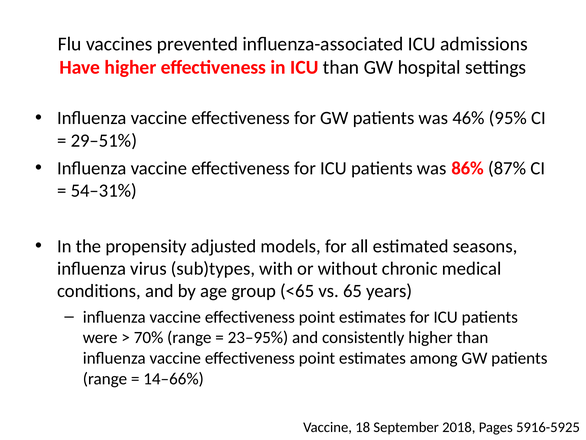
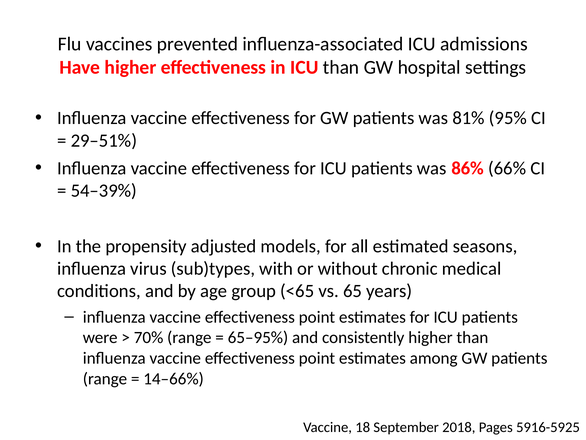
46%: 46% -> 81% (469, 118)
87%: 87% -> 66% (507, 168)
54–31%: 54–31% -> 54–39% (104, 191)
23–95%: 23–95% -> 65–95% (258, 337)
